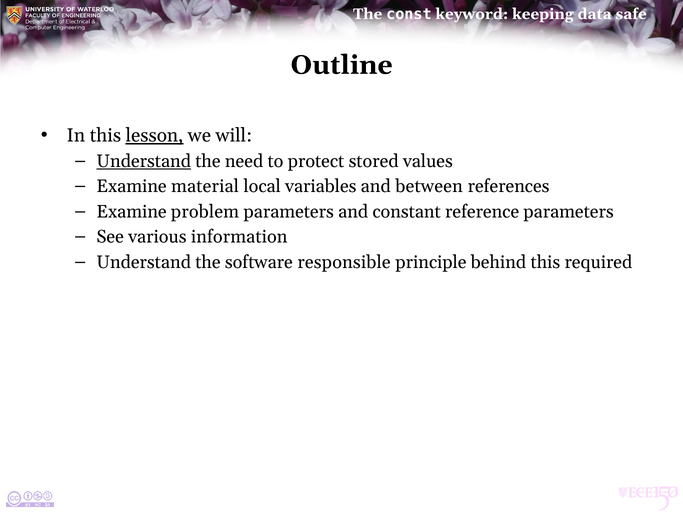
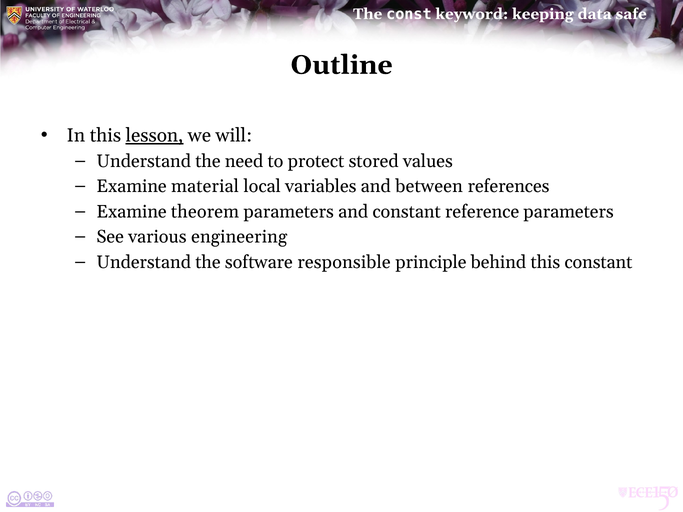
Understand underline: present -> none (144, 161)
problem: problem -> theorem (205, 212)
information: information -> engineering (239, 237)
this required: required -> constant (598, 262)
